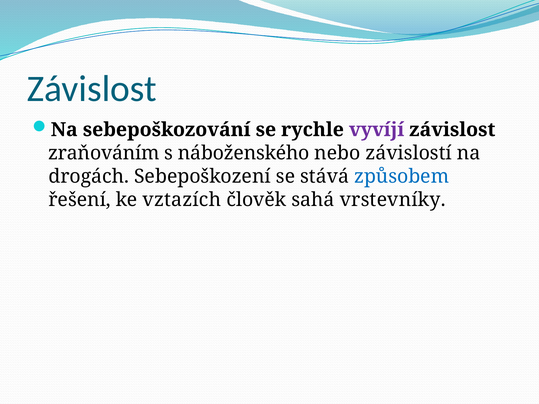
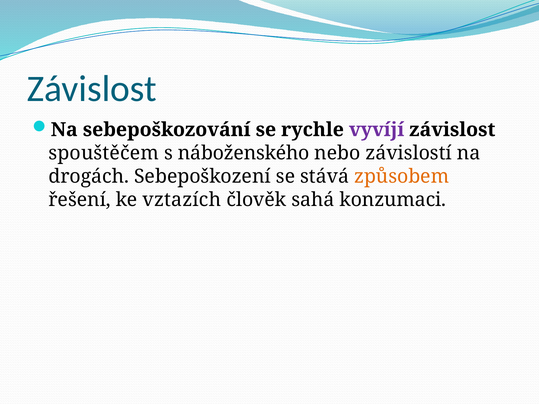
zraňováním: zraňováním -> spouštěčem (104, 153)
způsobem colour: blue -> orange (402, 176)
vrstevníky: vrstevníky -> konzumaci (393, 200)
